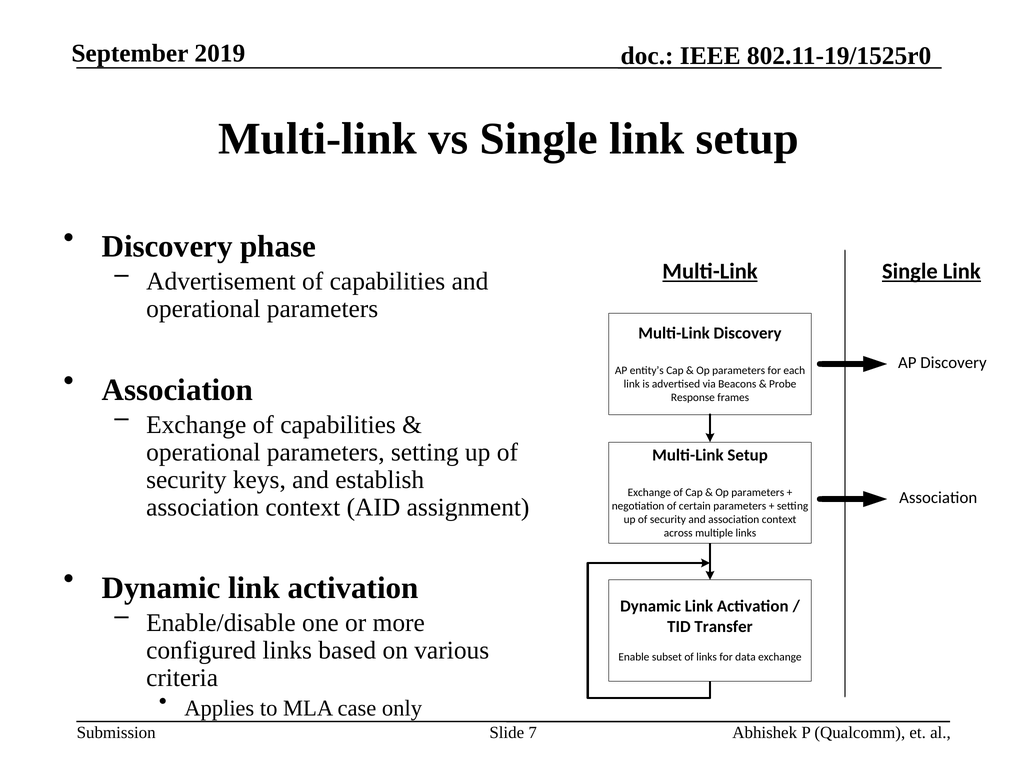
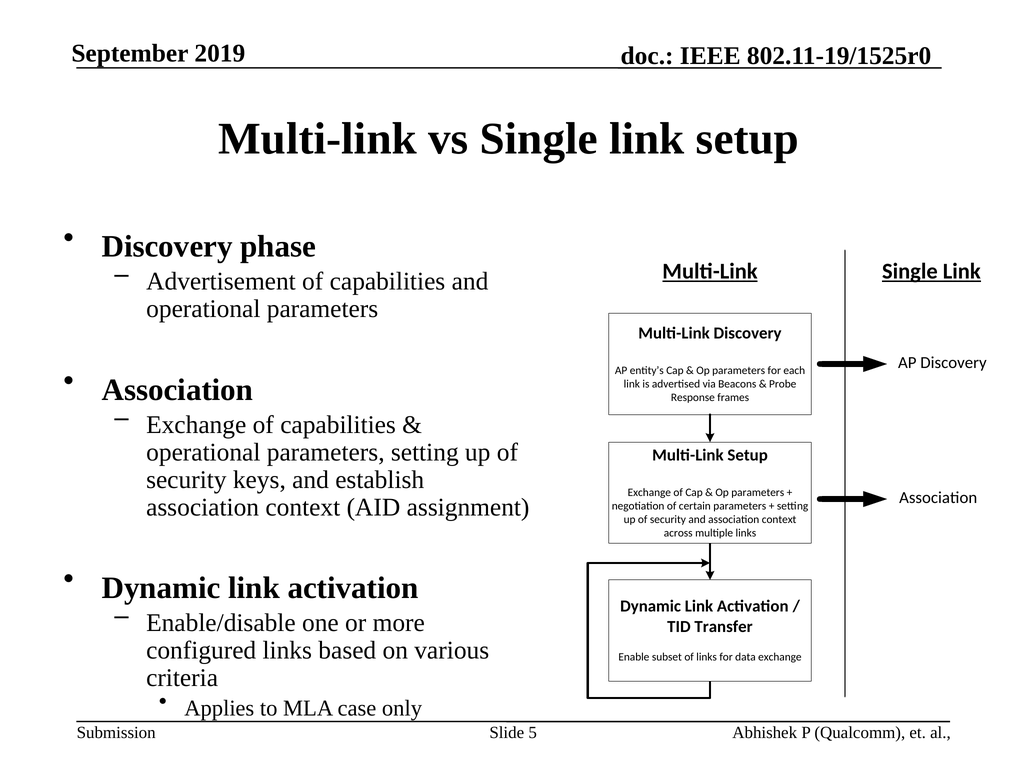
7: 7 -> 5 (533, 732)
